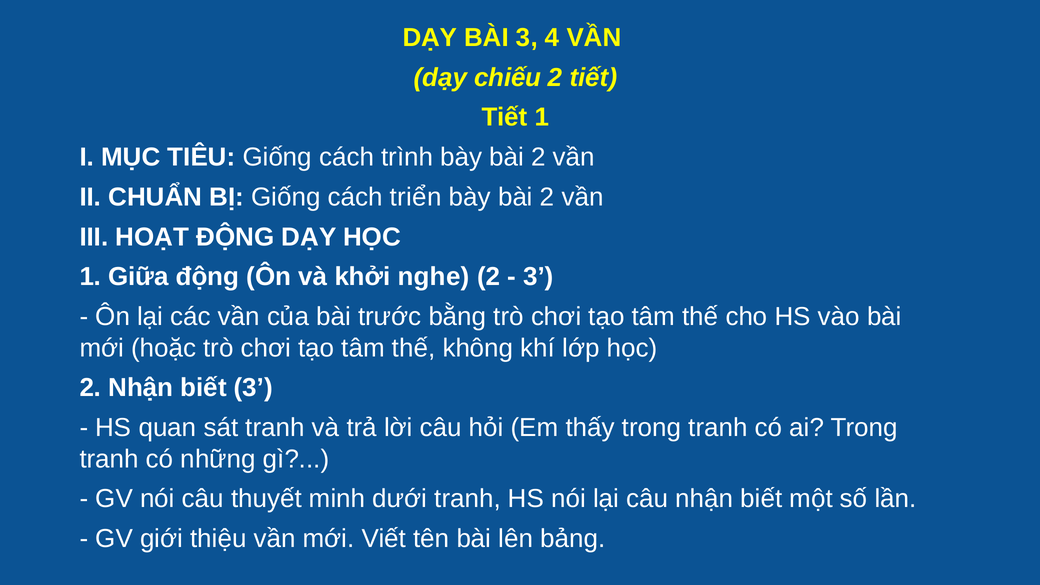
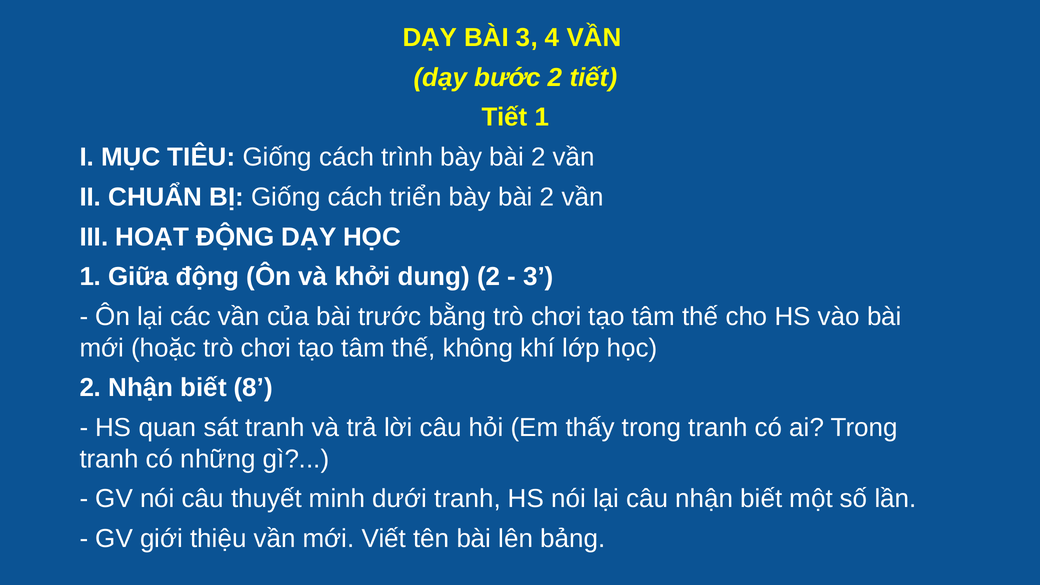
chiếu: chiếu -> bước (508, 78)
nghe: nghe -> dung (434, 277)
biết 3: 3 -> 8 (253, 388)
